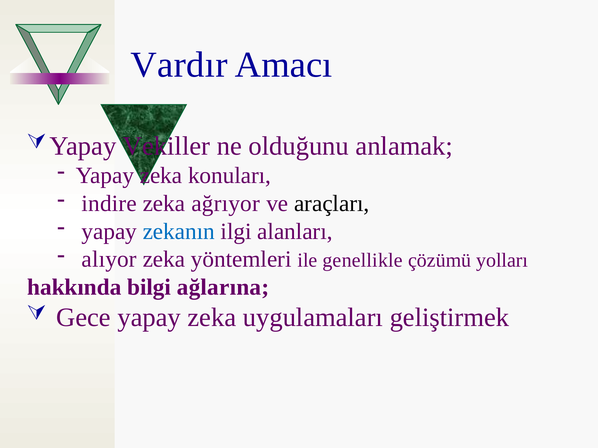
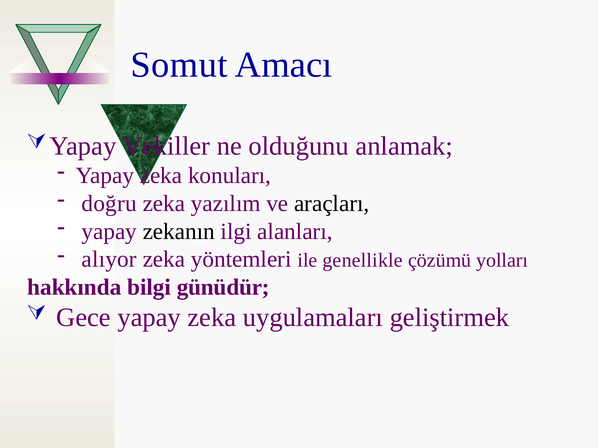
Vardır: Vardır -> Somut (179, 65)
indire: indire -> doğru (109, 204)
ağrıyor: ağrıyor -> yazılım (226, 204)
zekanın colour: blue -> black (179, 232)
ağlarına: ağlarına -> günüdür (223, 288)
